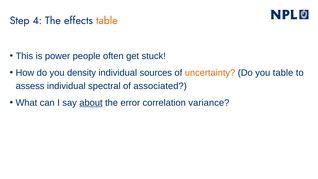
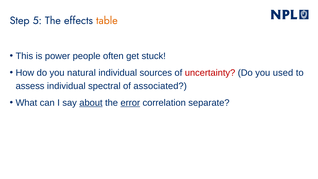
4: 4 -> 5 (37, 21)
density: density -> natural (81, 73)
uncertainty colour: orange -> red (210, 73)
you table: table -> used (283, 73)
error underline: none -> present (130, 103)
variance: variance -> separate (209, 103)
